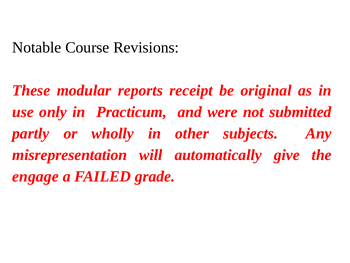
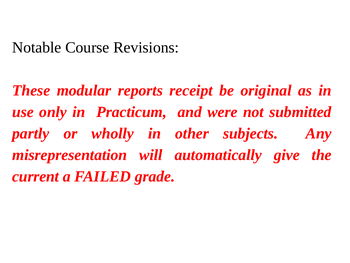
engage: engage -> current (36, 176)
